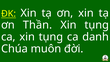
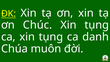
Thần: Thần -> Chúc (37, 25)
